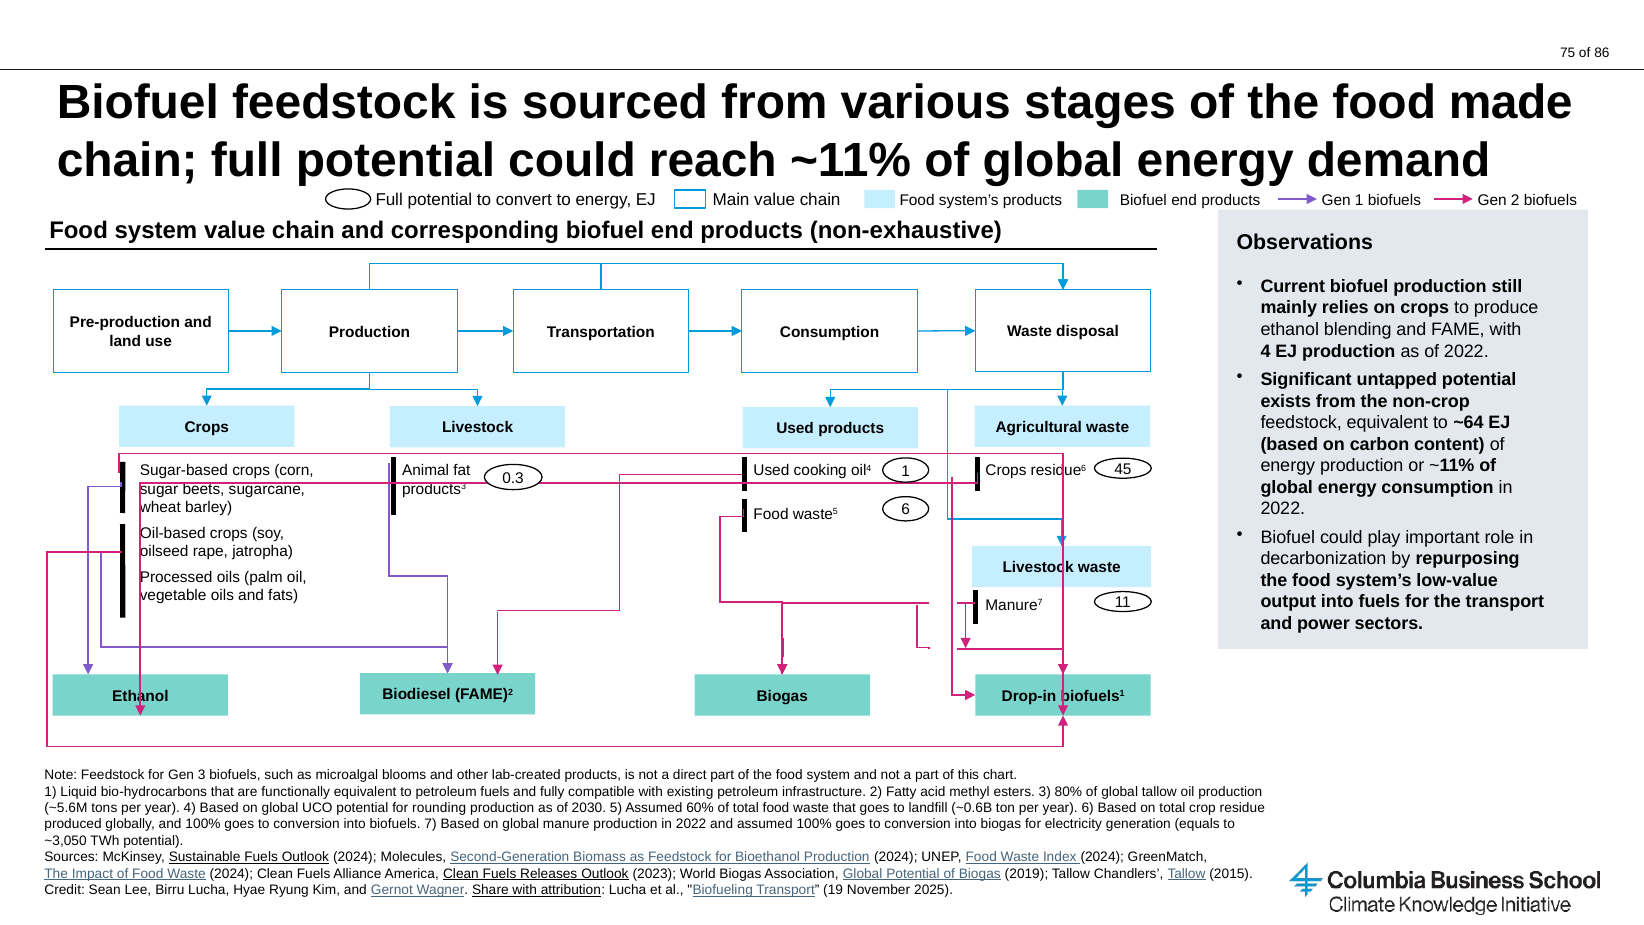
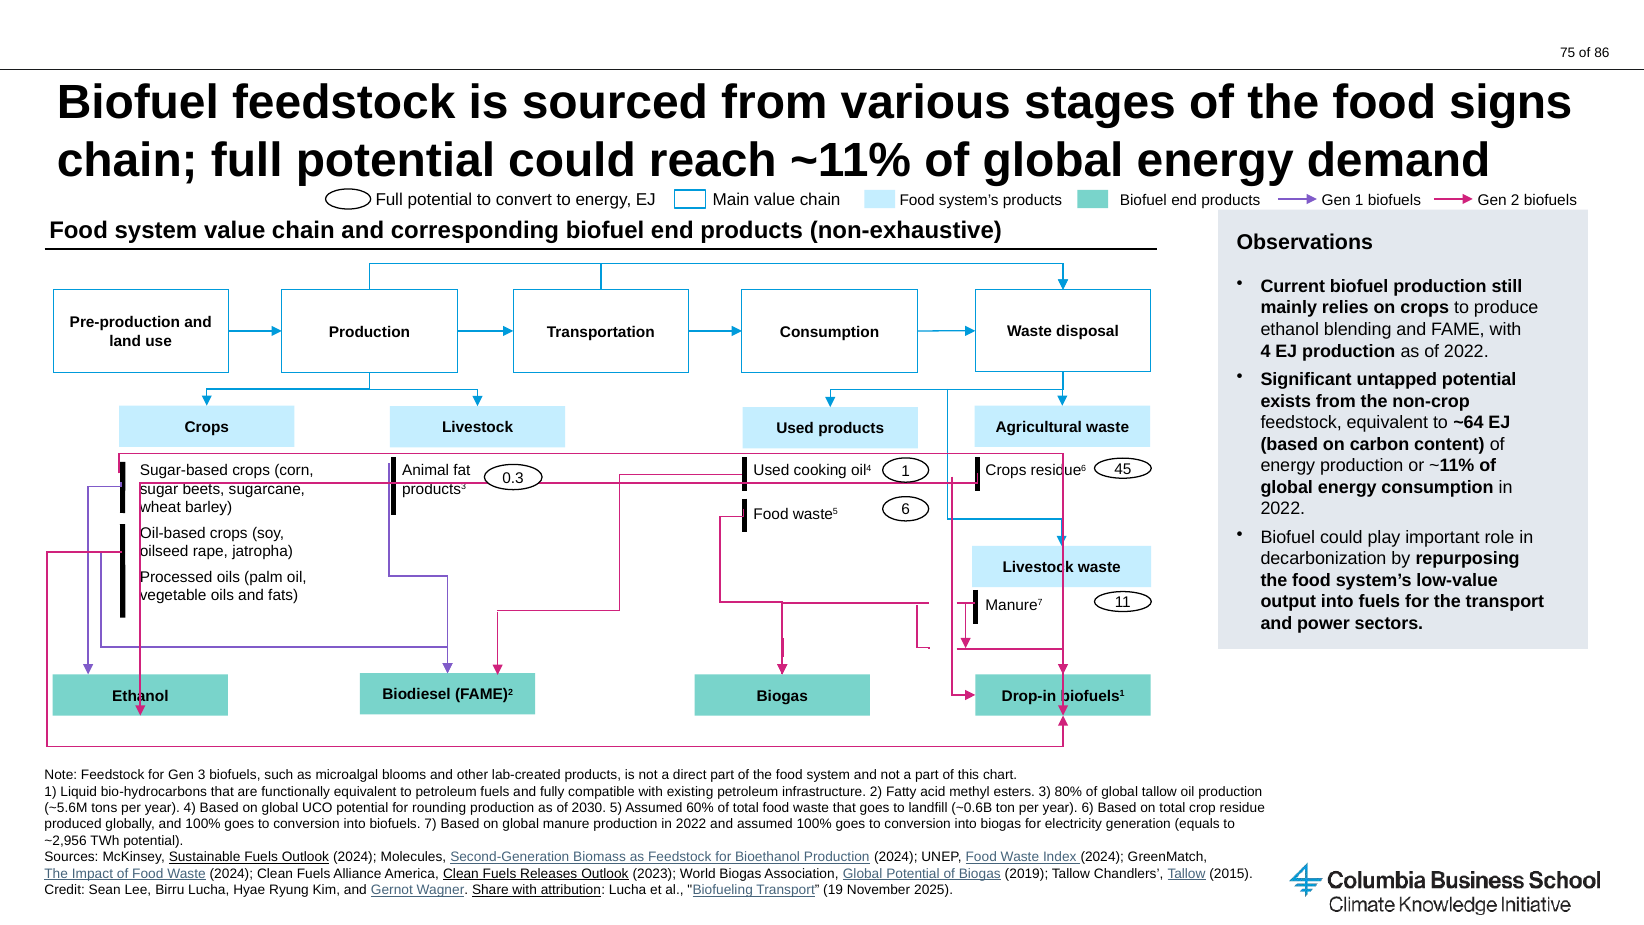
made: made -> signs (1511, 103)
~3,050: ~3,050 -> ~2,956 (66, 841)
